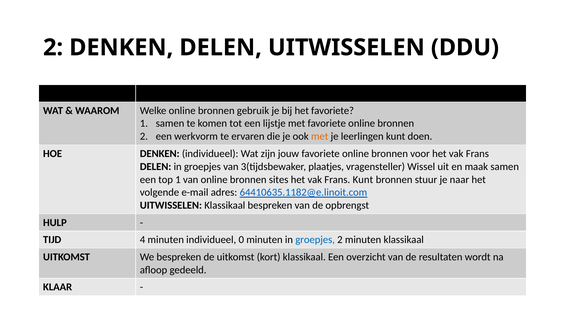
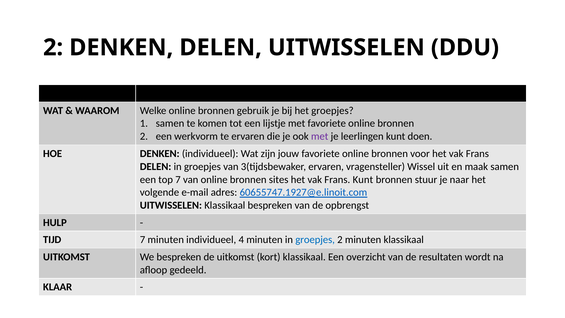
het favoriete: favoriete -> groepjes (332, 110)
met colour: orange -> purple (320, 136)
3(tijdsbewaker plaatjes: plaatjes -> ervaren (326, 166)
top 1: 1 -> 7 (178, 179)
64410635.1182@e.linoit.com: 64410635.1182@e.linoit.com -> 60655747.1927@e.linoit.com (303, 192)
TIJD 4: 4 -> 7 (143, 240)
0: 0 -> 4 (241, 240)
